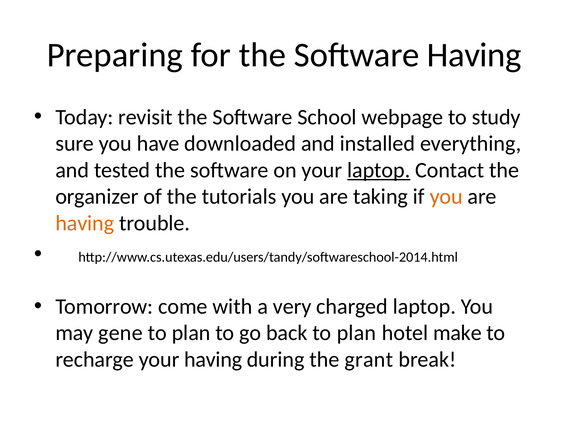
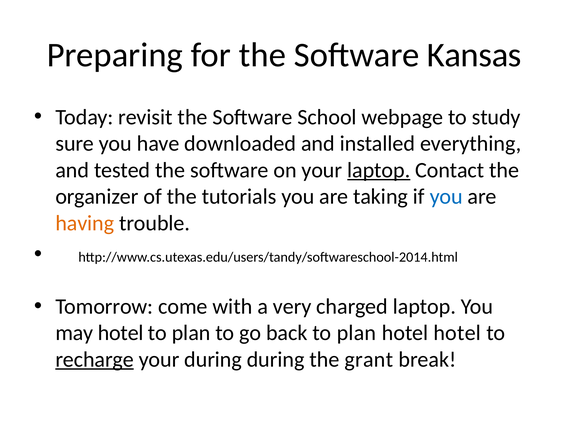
Software Having: Having -> Kansas (474, 55)
you colour: orange -> blue (446, 197)
may gene: gene -> hotel (121, 333)
hotel make: make -> hotel (457, 333)
recharge underline: none -> present (95, 360)
your having: having -> during (213, 360)
